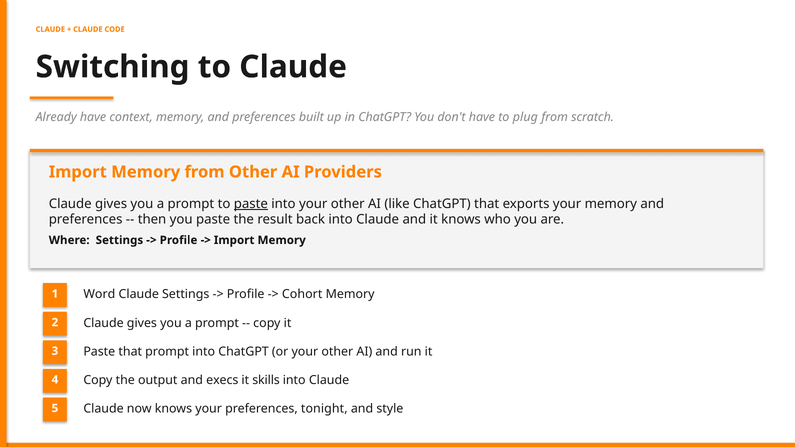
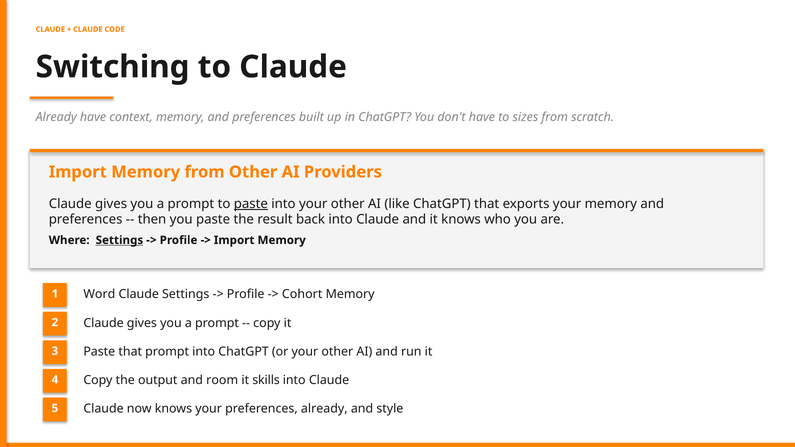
plug: plug -> sizes (525, 117)
Settings underline: none -> present (119, 240)
execs: execs -> room (222, 380)
preferences tonight: tonight -> already (324, 409)
